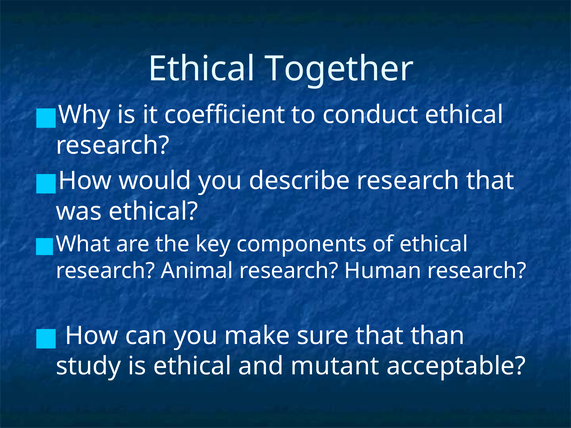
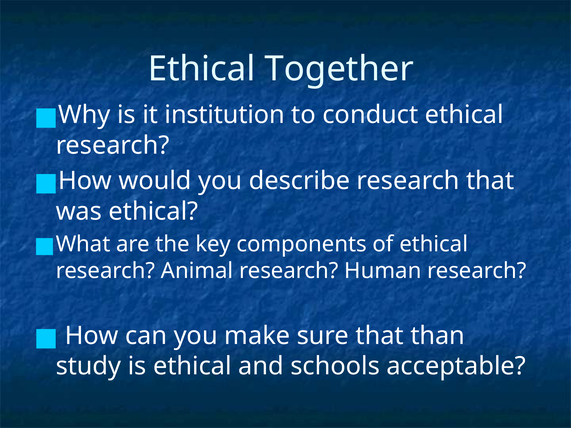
coefficient: coefficient -> institution (225, 115)
mutant: mutant -> schools (335, 366)
